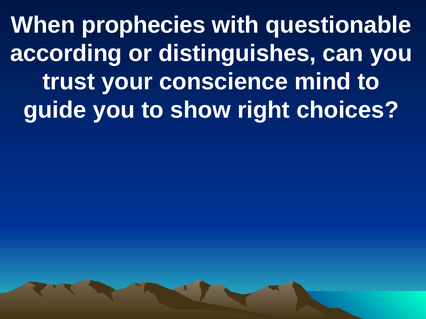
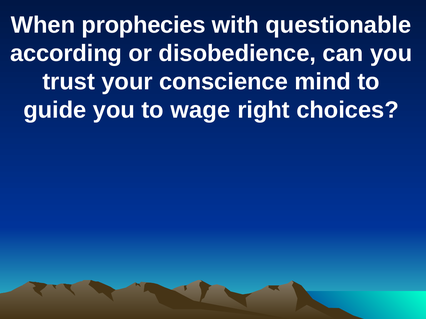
distinguishes: distinguishes -> disobedience (237, 53)
show: show -> wage (200, 110)
